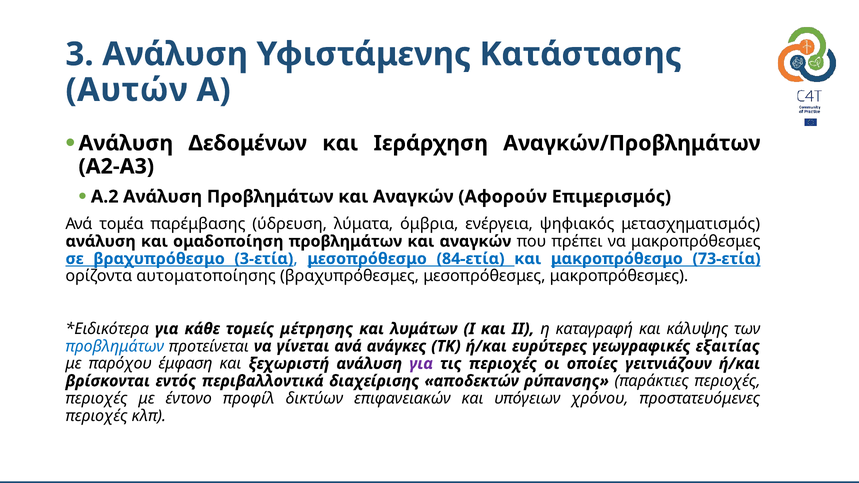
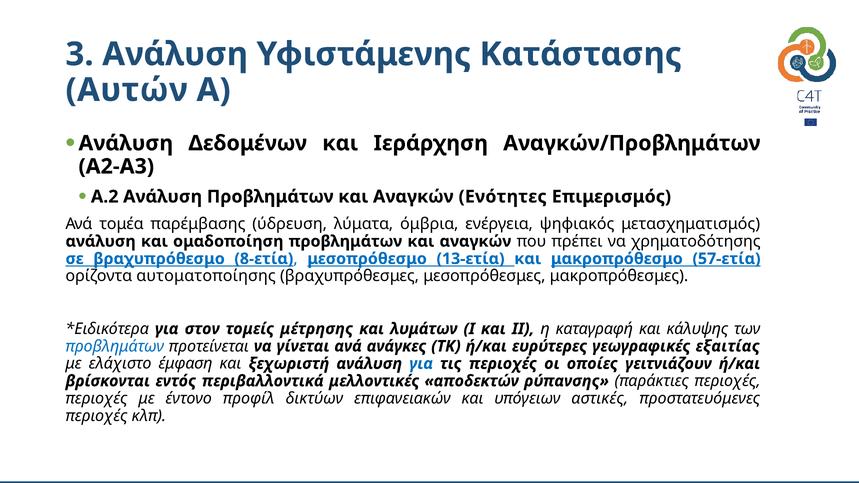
Αφορούν: Αφορούν -> Ενότητες (503, 197)
να μακροπρόθεσμες: μακροπρόθεσμες -> χρηματοδότησης (696, 241)
3-ετία: 3-ετία -> 8-ετία (264, 259)
84-ετία: 84-ετία -> 13-ετία (471, 259)
73-ετία: 73-ετία -> 57-ετία (727, 259)
κάθε: κάθε -> στον (202, 329)
παρόχου: παρόχου -> ελάχιστο (120, 364)
για colour: purple -> blue (421, 364)
διαχείρισης: διαχείρισης -> μελλοντικές (374, 381)
χρόνου: χρόνου -> αστικές (600, 399)
